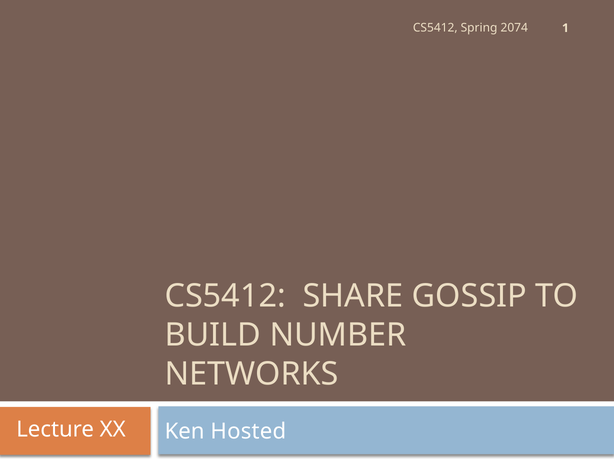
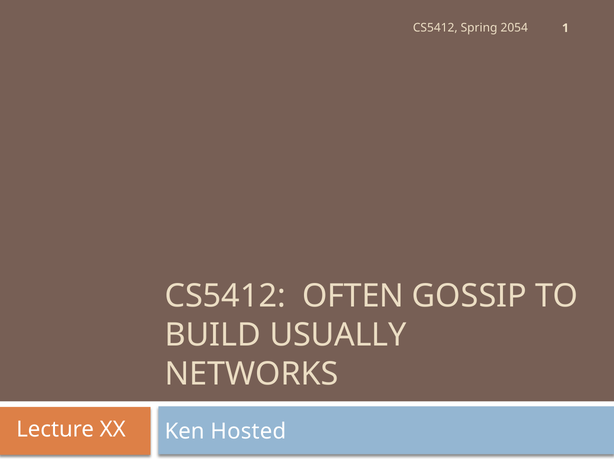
2074: 2074 -> 2054 (514, 28)
SHARE: SHARE -> OFTEN (353, 296)
NUMBER: NUMBER -> USUALLY (338, 335)
